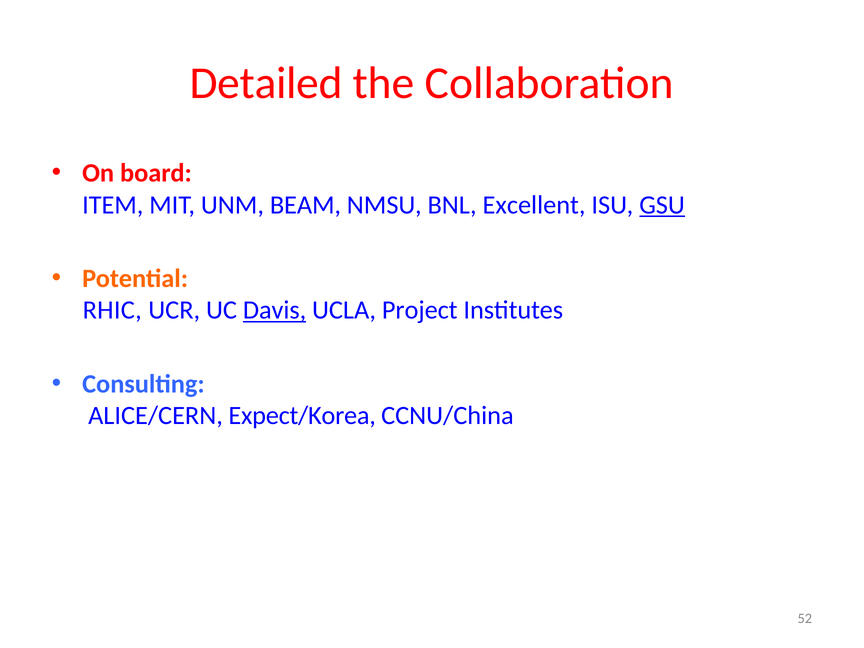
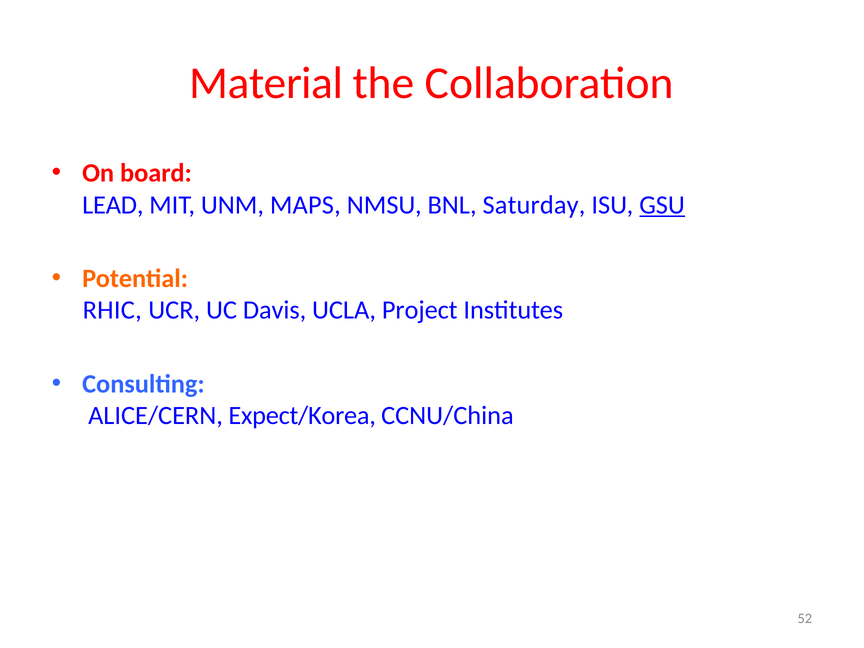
Detailed: Detailed -> Material (266, 83)
ITEM: ITEM -> LEAD (113, 205)
BEAM: BEAM -> MAPS (305, 205)
Excellent: Excellent -> Saturday (534, 205)
Davis underline: present -> none (275, 310)
